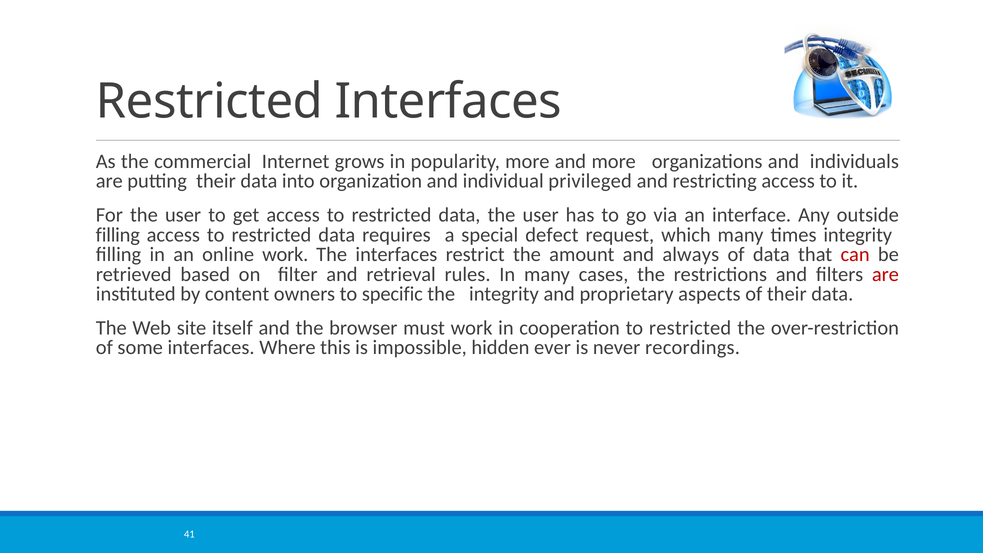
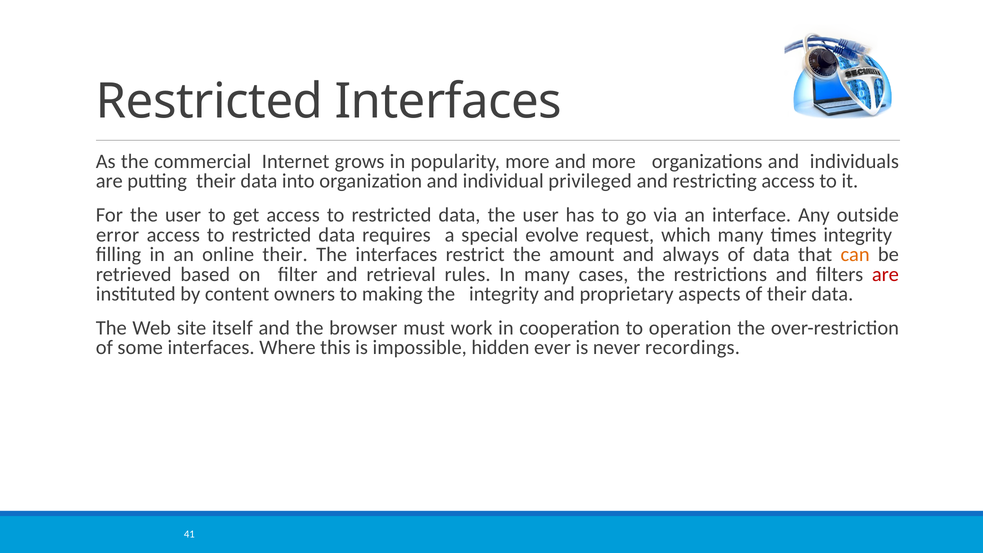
filling: filling -> error (118, 235)
defect: defect -> evolve (552, 235)
online work: work -> their (285, 255)
can colour: red -> orange (855, 255)
specific: specific -> making (392, 294)
cooperation to restricted: restricted -> operation (690, 328)
